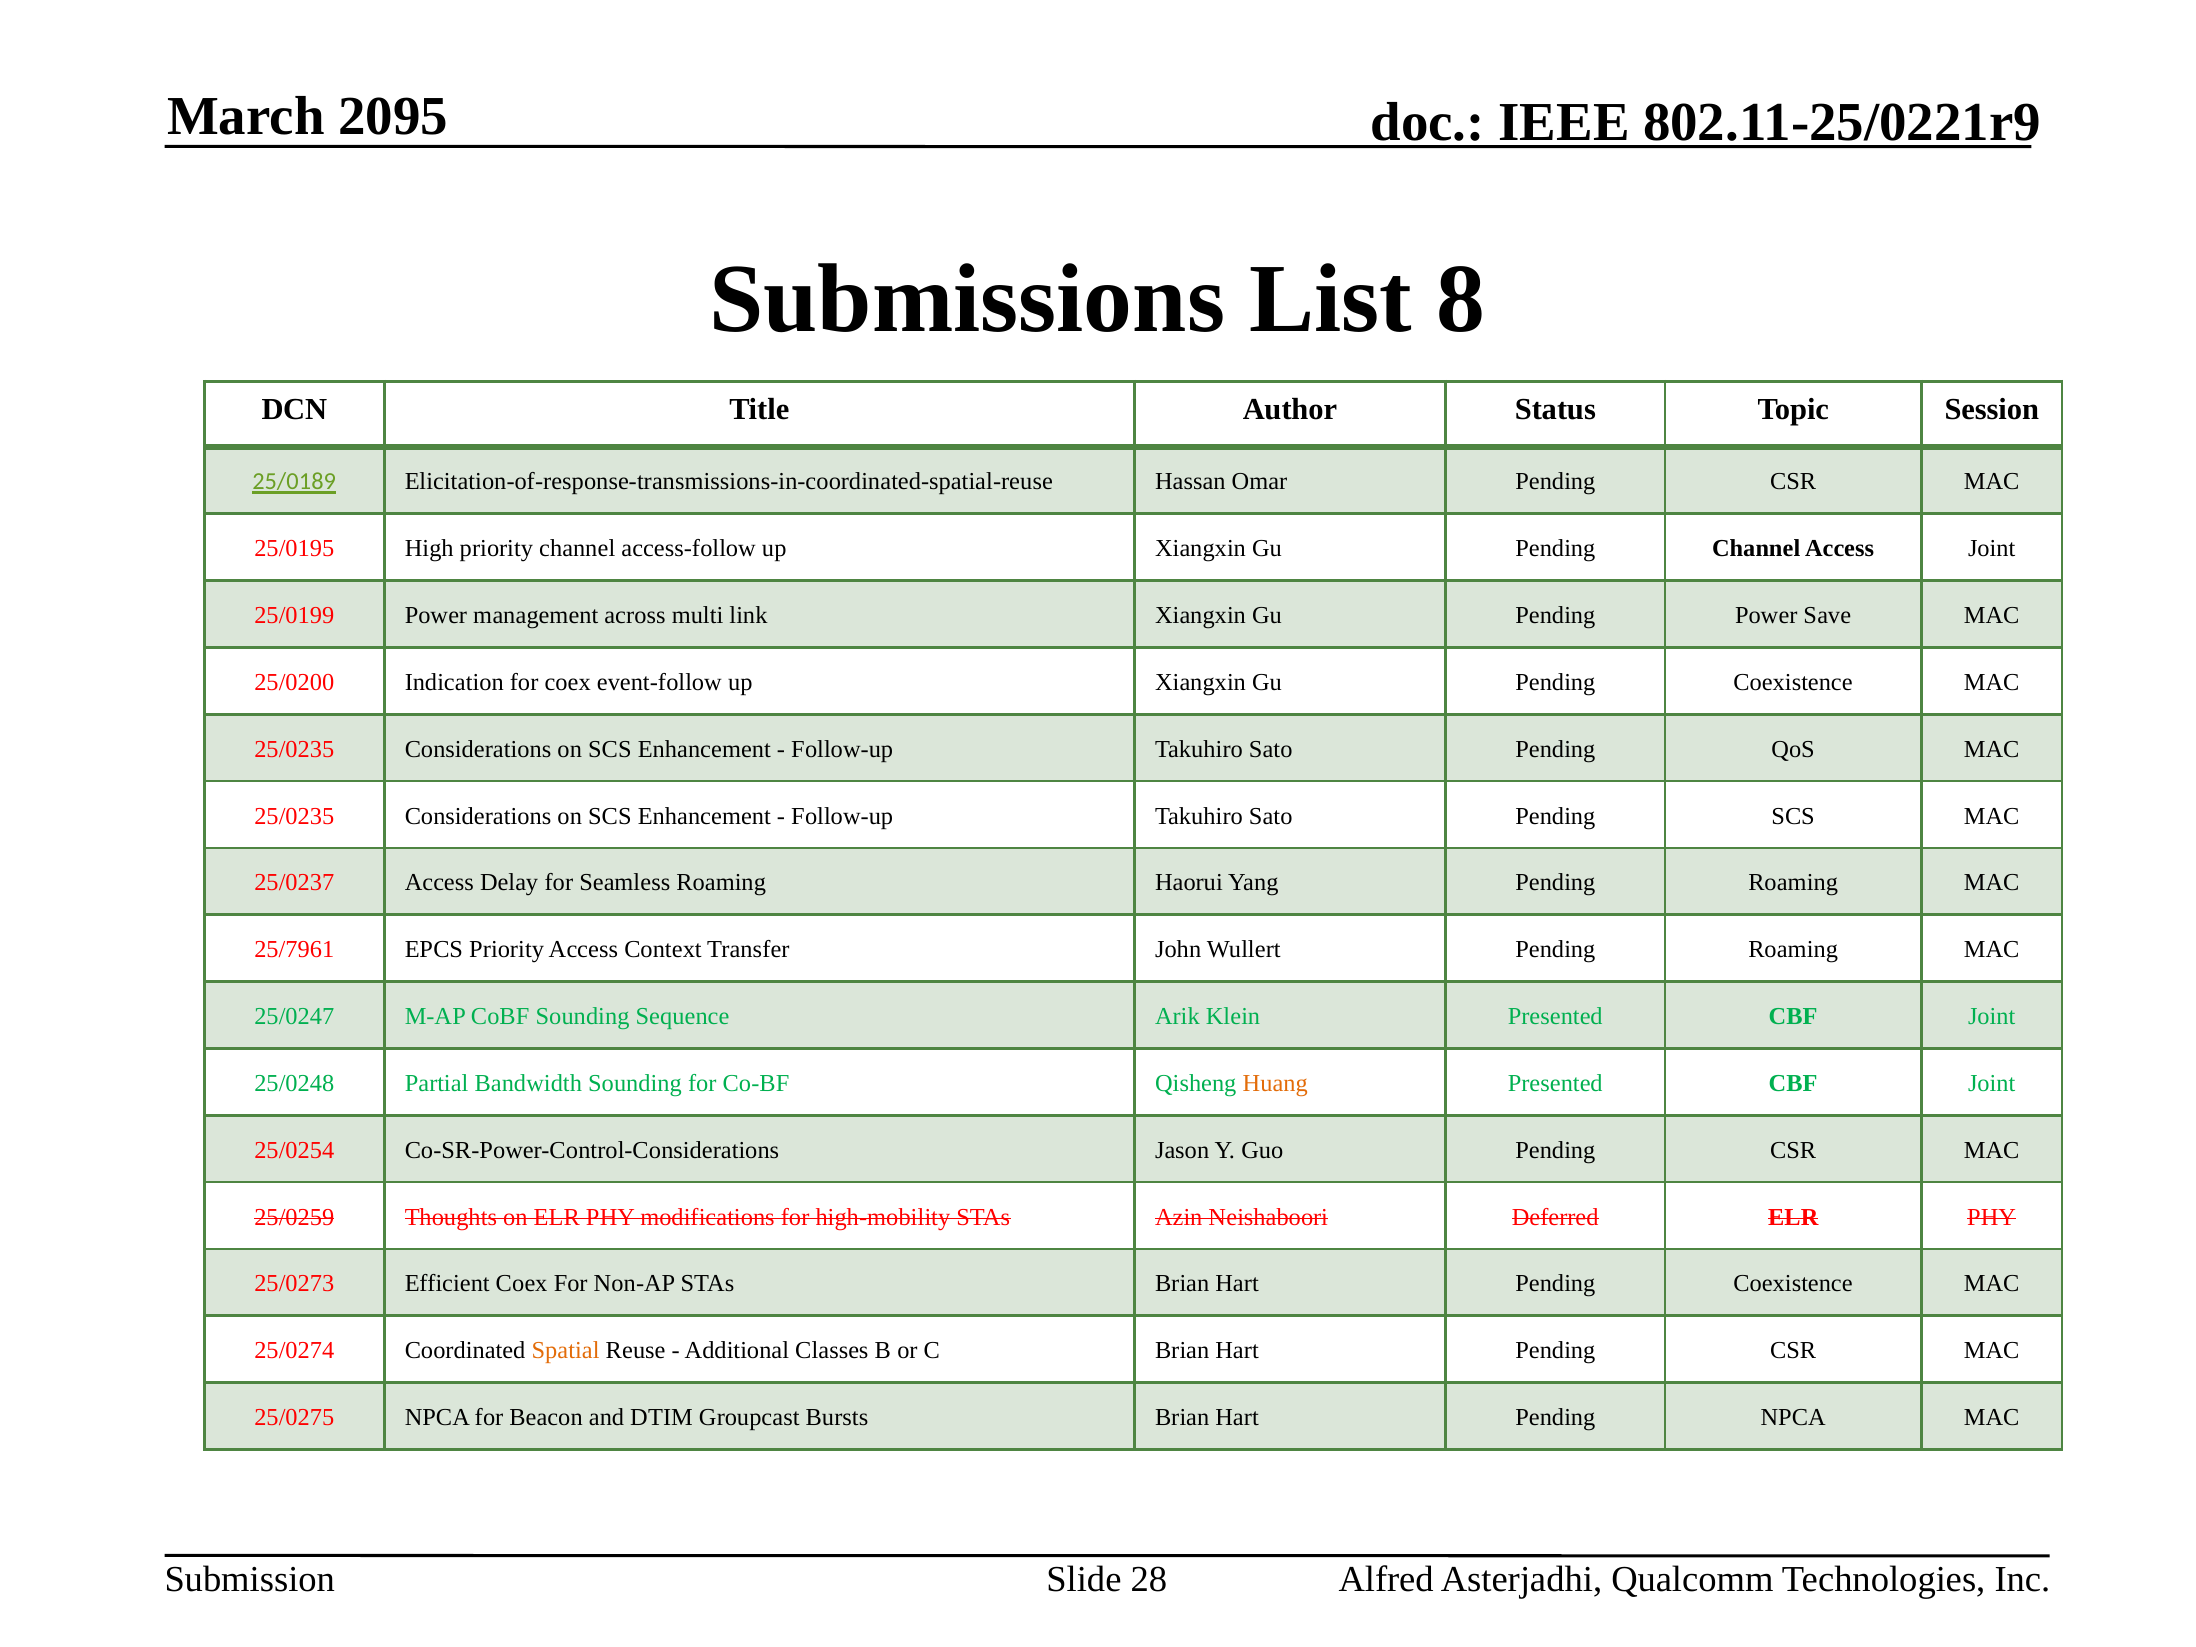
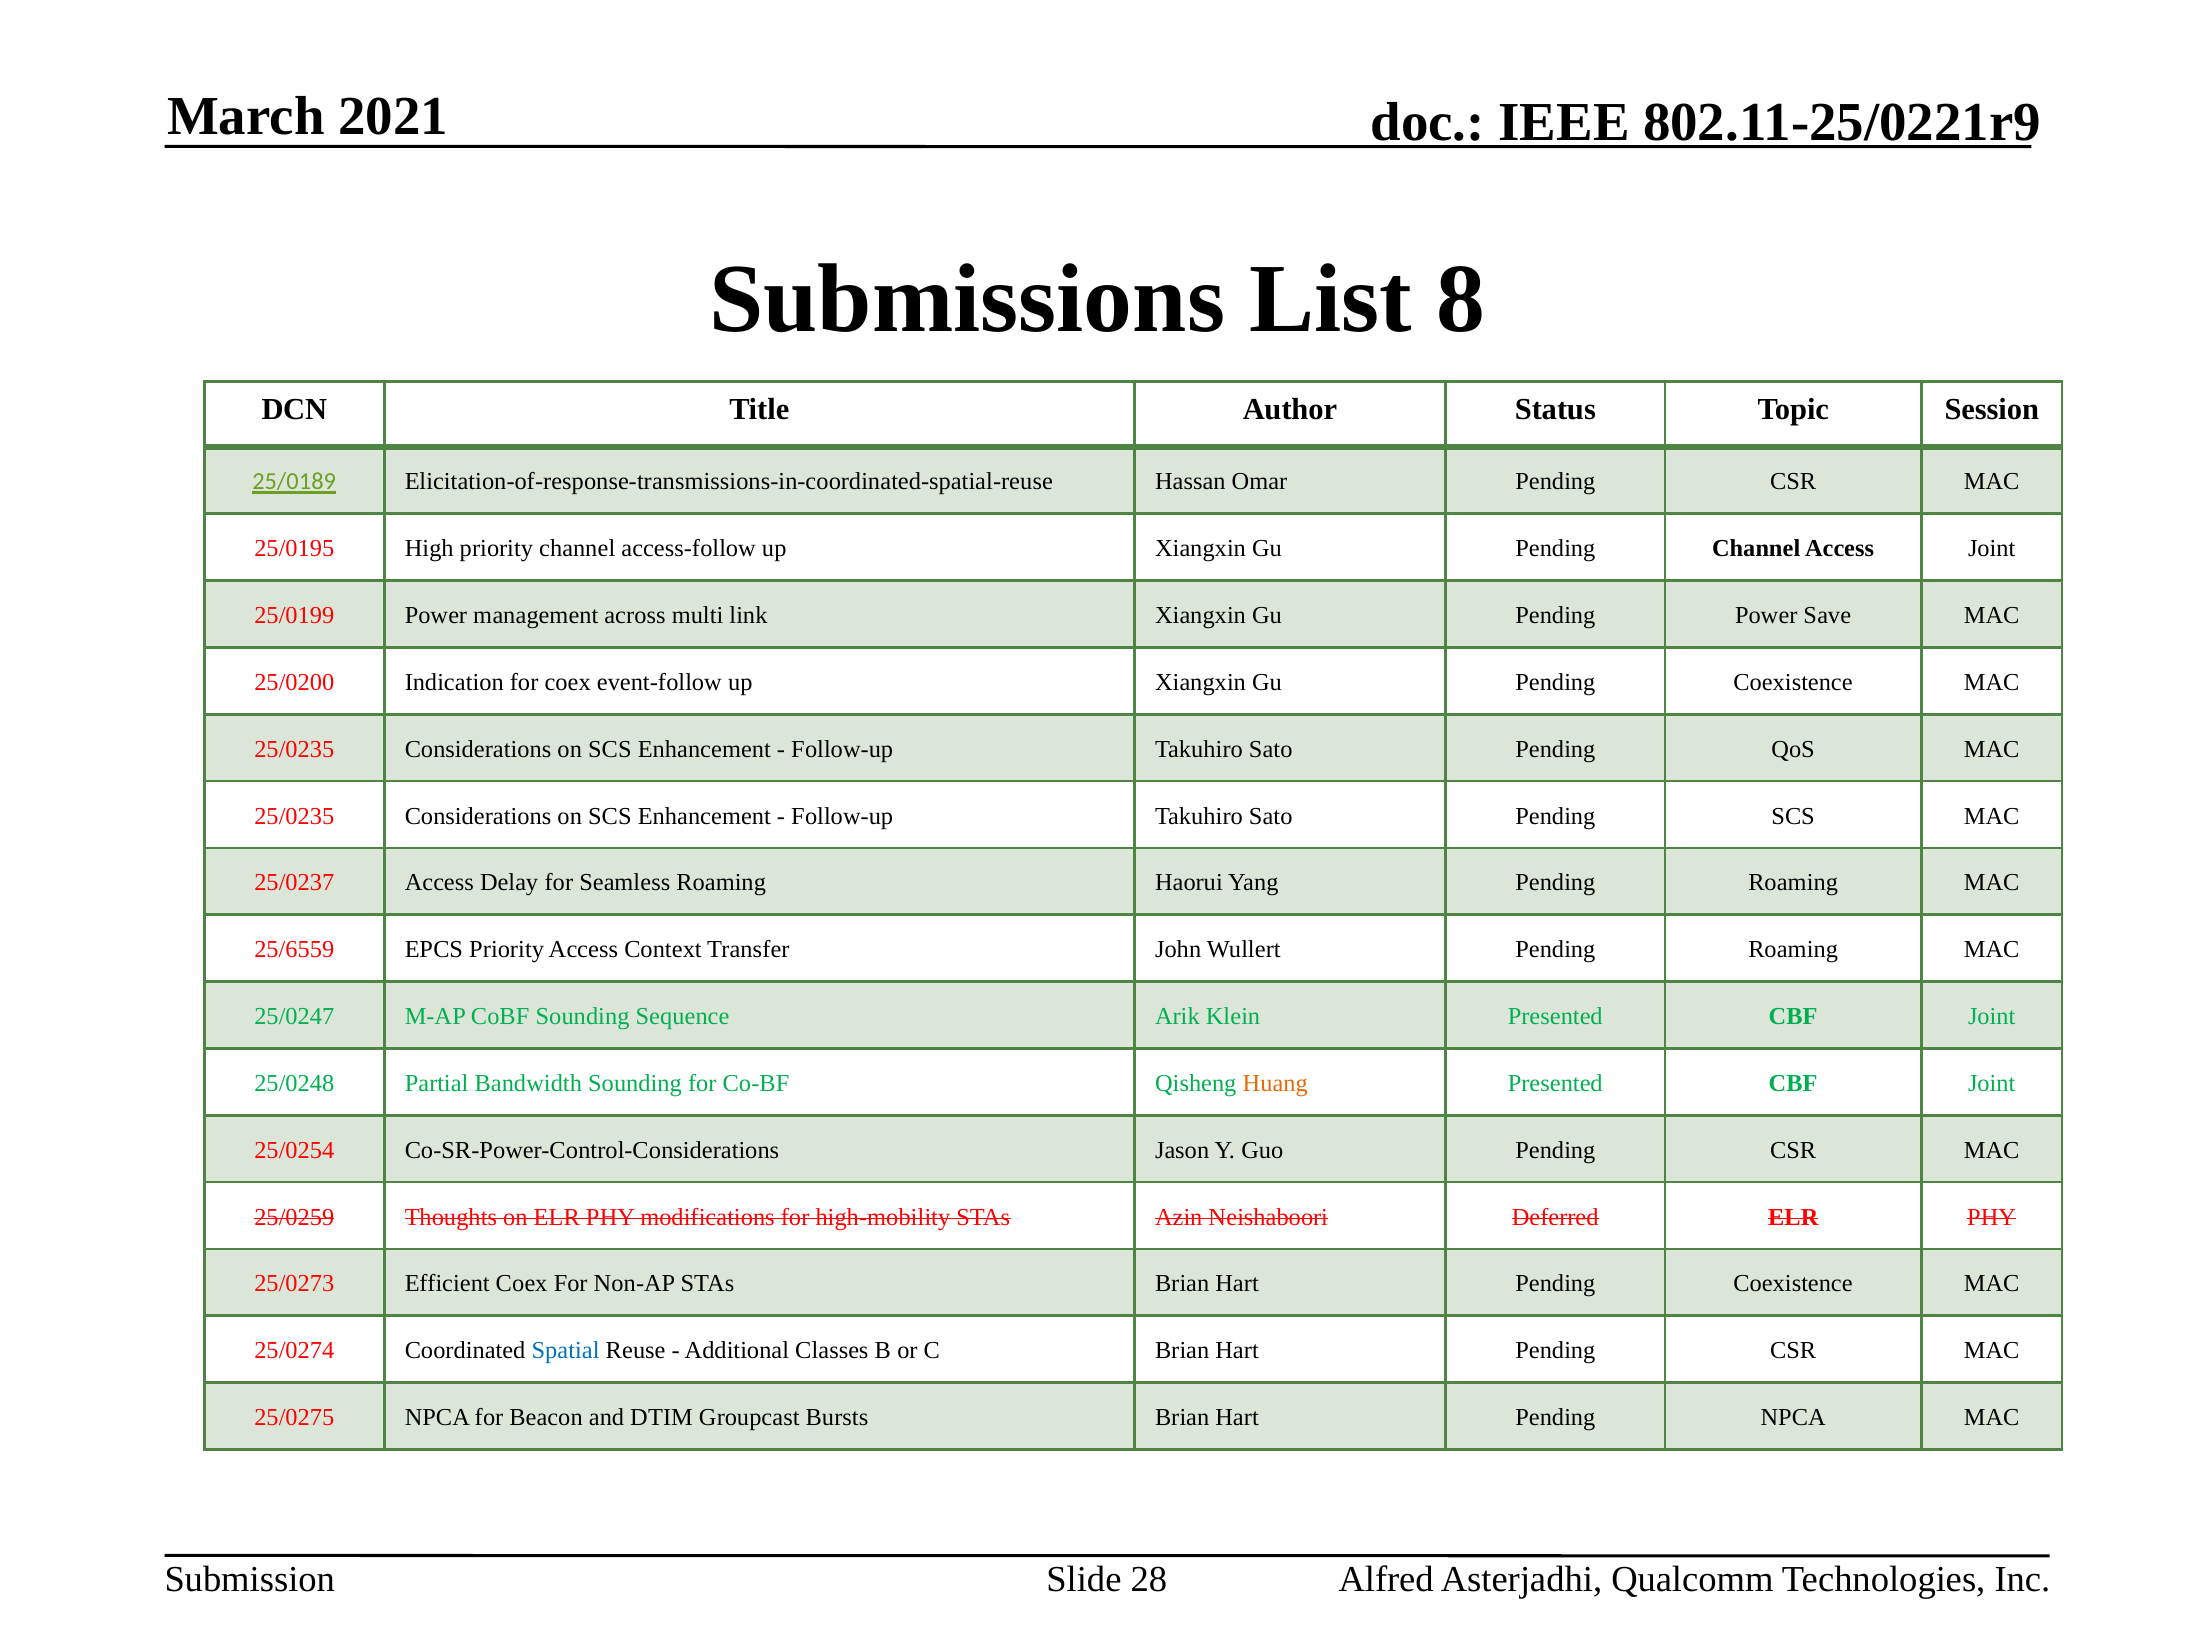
2095: 2095 -> 2021 (393, 116)
25/7961: 25/7961 -> 25/6559 (294, 950)
Spatial colour: orange -> blue (566, 1351)
